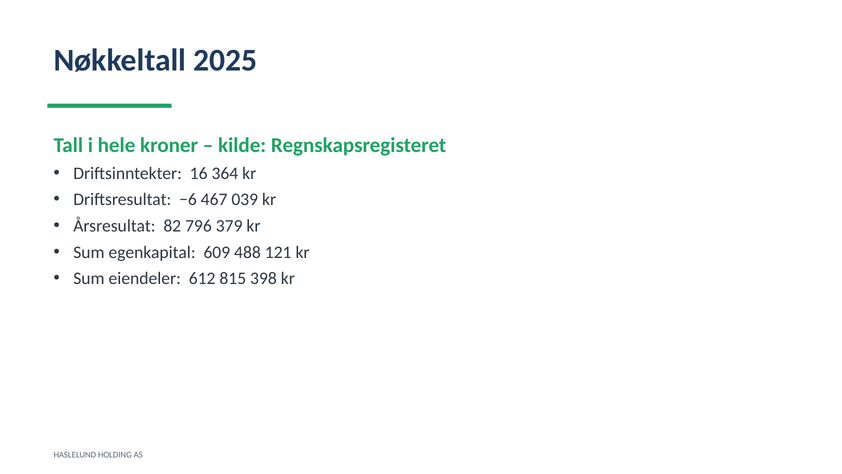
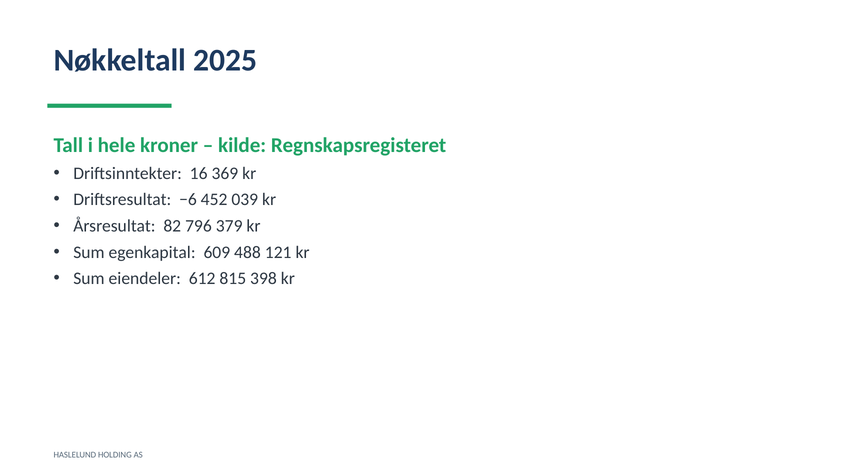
364: 364 -> 369 (225, 173)
467: 467 -> 452 (214, 199)
